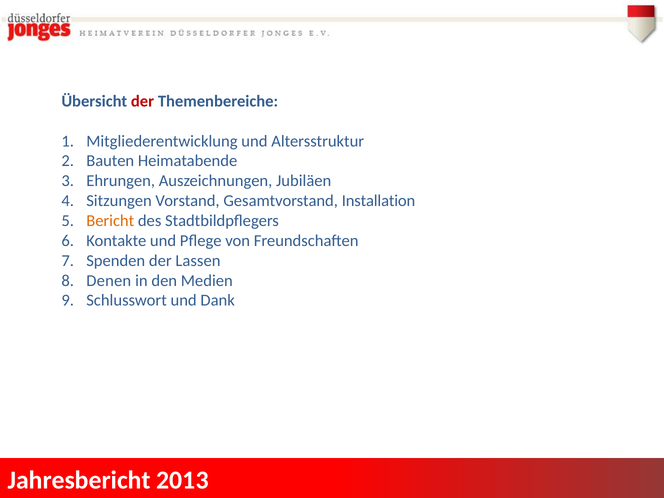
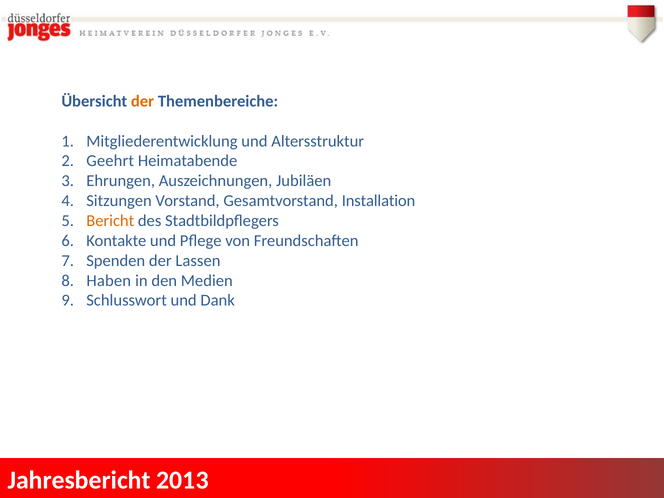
der colour: red -> orange (142, 101)
Bauten: Bauten -> Geehrt (110, 161)
Denen: Denen -> Haben (109, 281)
